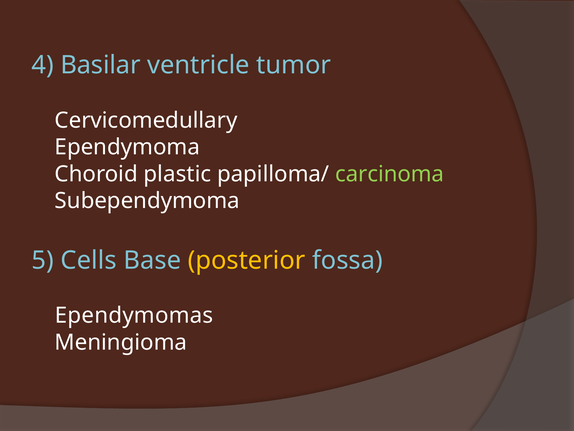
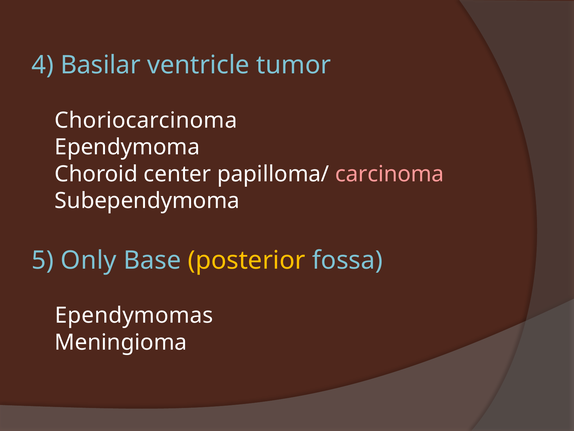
Cervicomedullary: Cervicomedullary -> Choriocarcinoma (146, 120)
plastic: plastic -> center (177, 174)
carcinoma colour: light green -> pink (390, 174)
Cells: Cells -> Only (89, 260)
